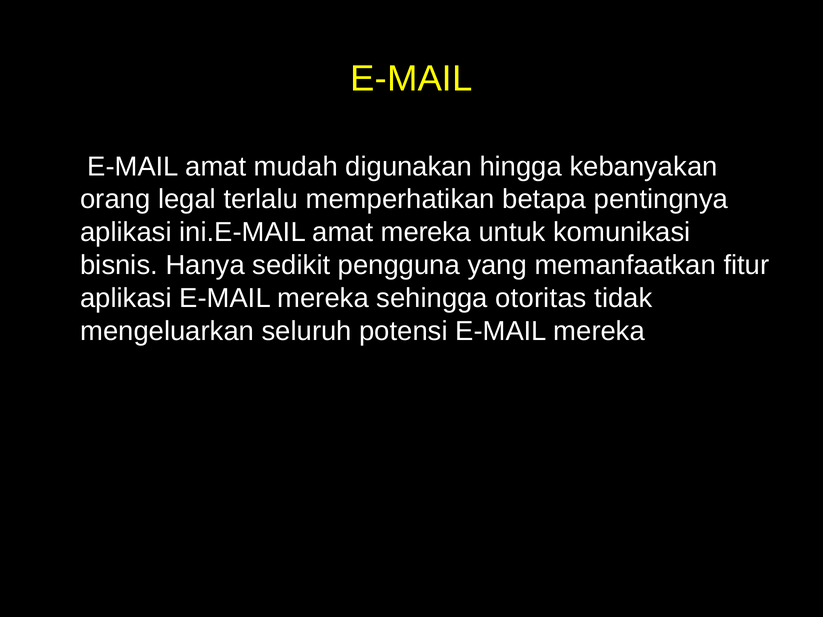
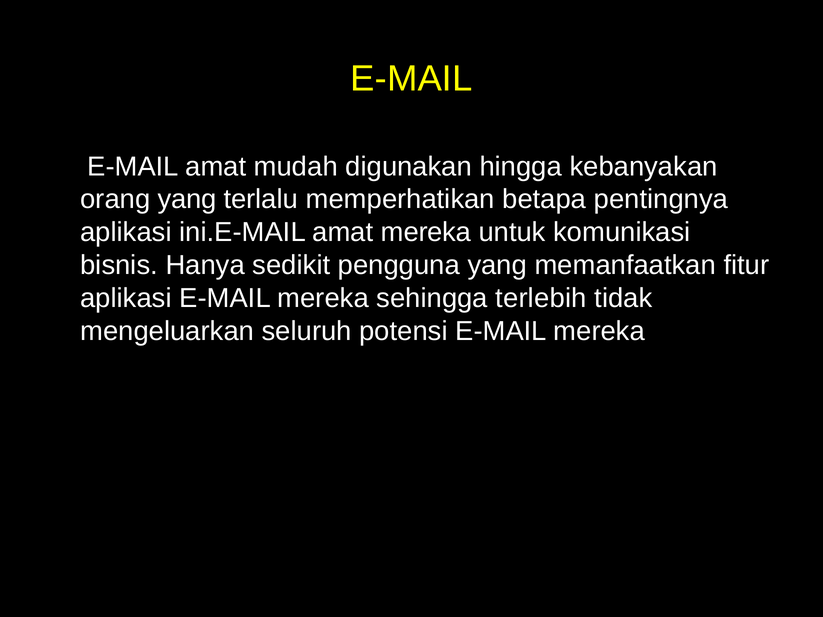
orang legal: legal -> yang (187, 199)
otoritas: otoritas -> terlebih (541, 298)
